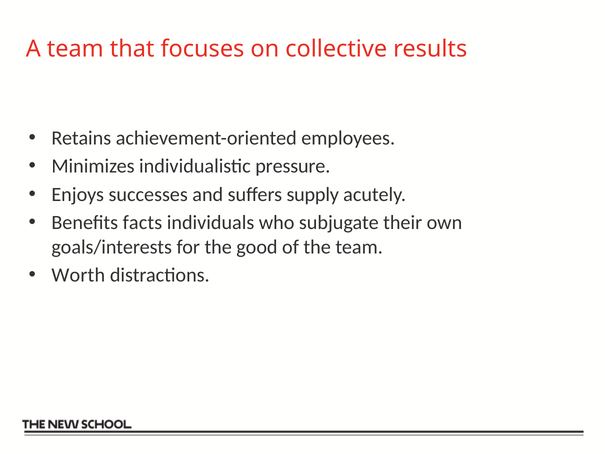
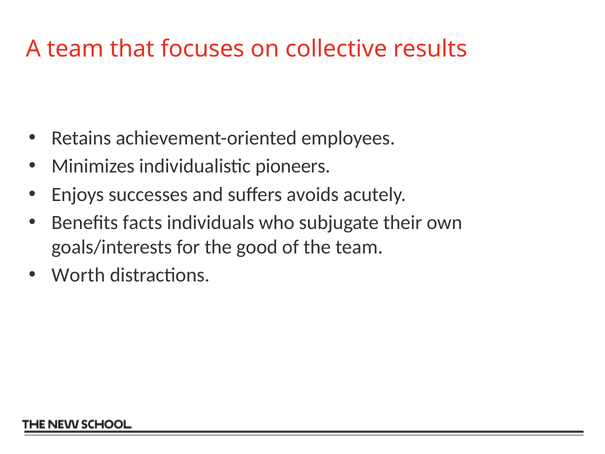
pressure: pressure -> pioneers (293, 166)
supply: supply -> avoids (313, 194)
